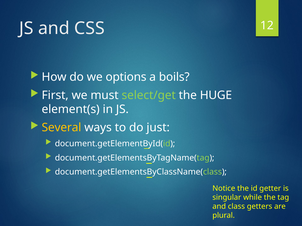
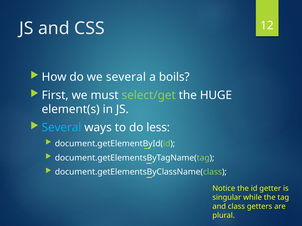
we options: options -> several (126, 77)
Several colour: yellow -> light blue (62, 128)
just: just -> less (158, 128)
